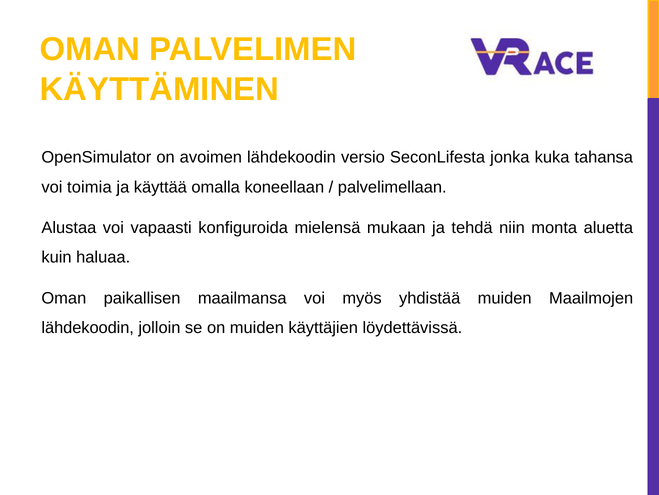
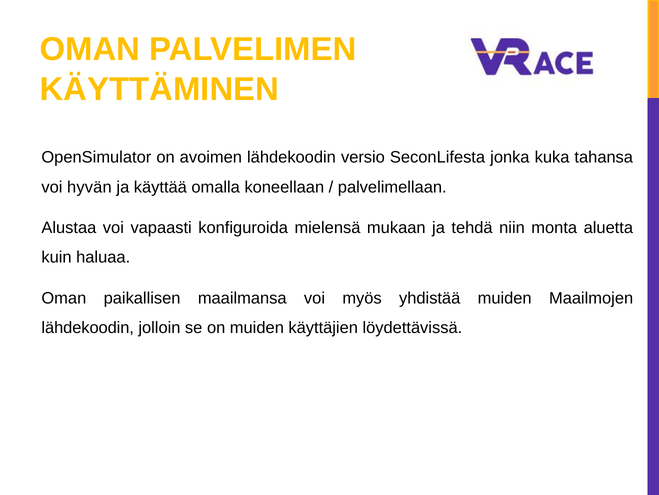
toimia: toimia -> hyvän (89, 187)
